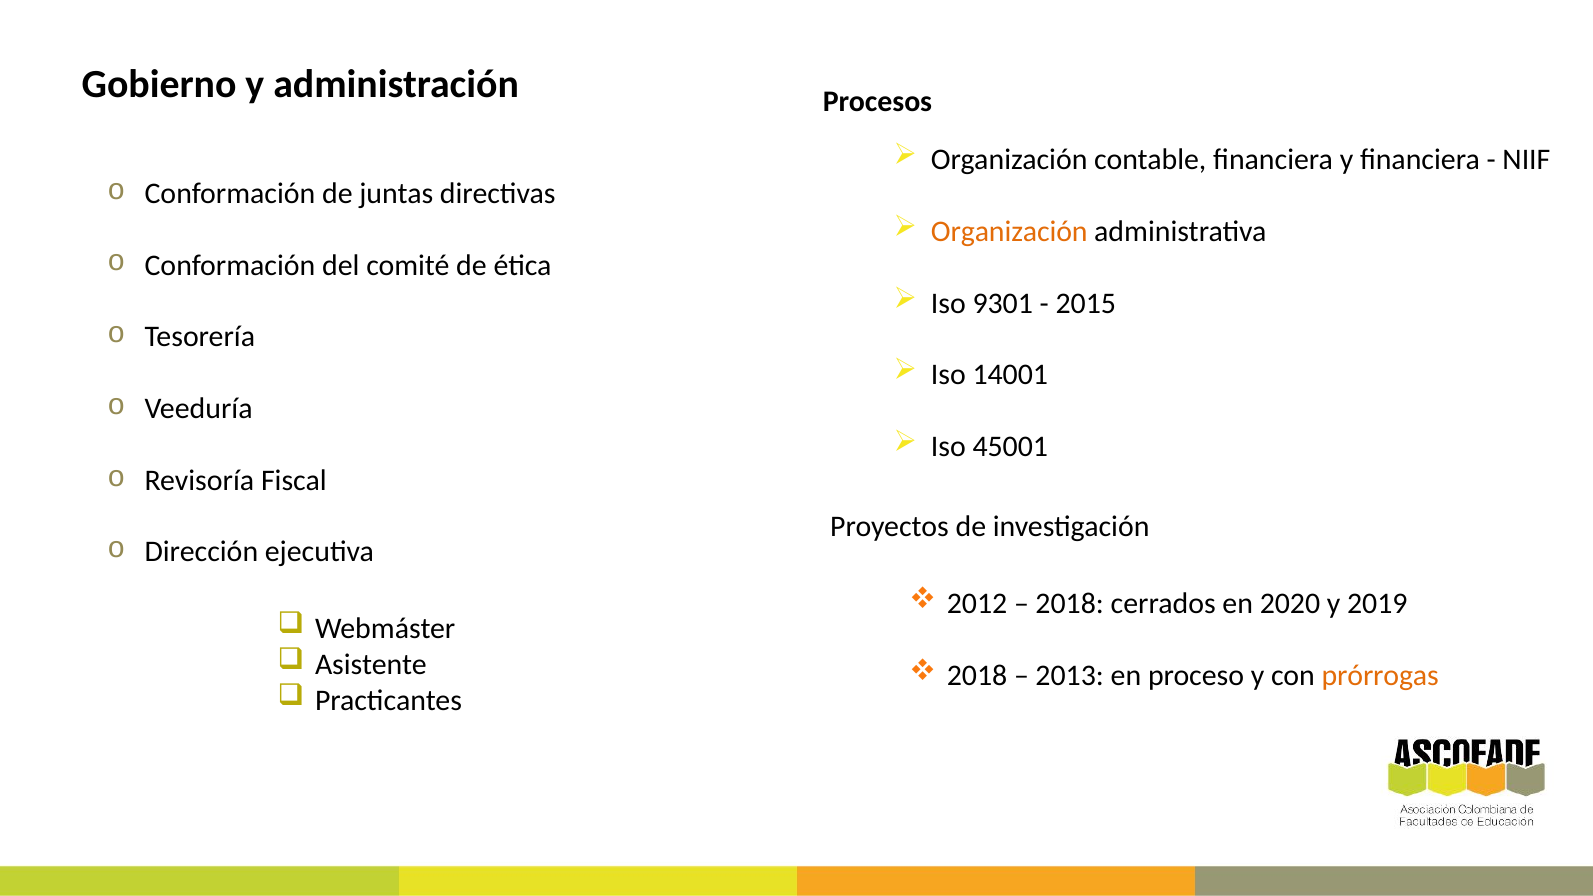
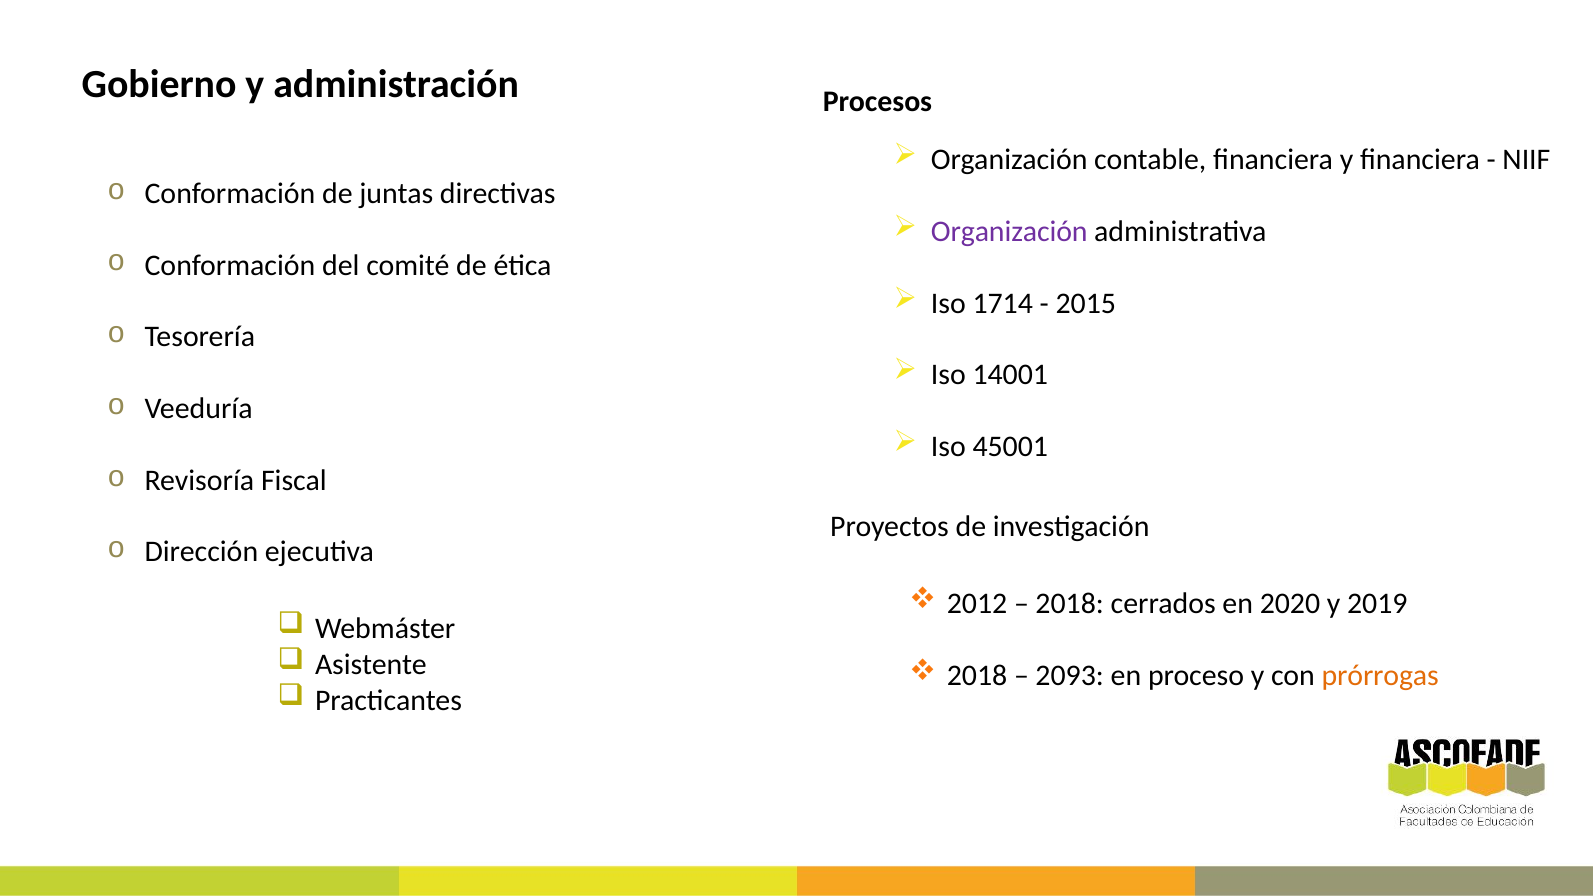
Organización colour: orange -> purple (1009, 232)
9301: 9301 -> 1714 (1003, 303)
2013: 2013 -> 2093 (1070, 675)
